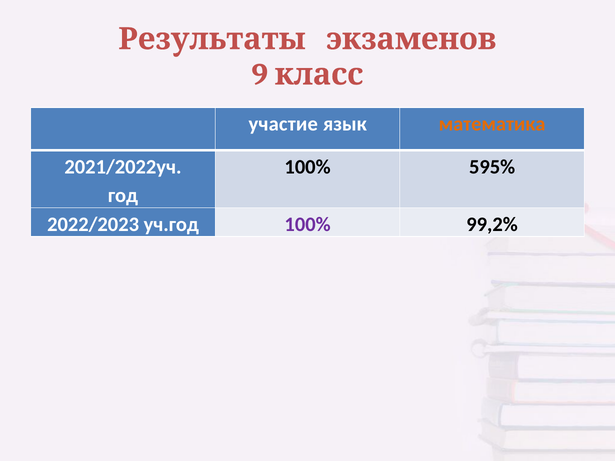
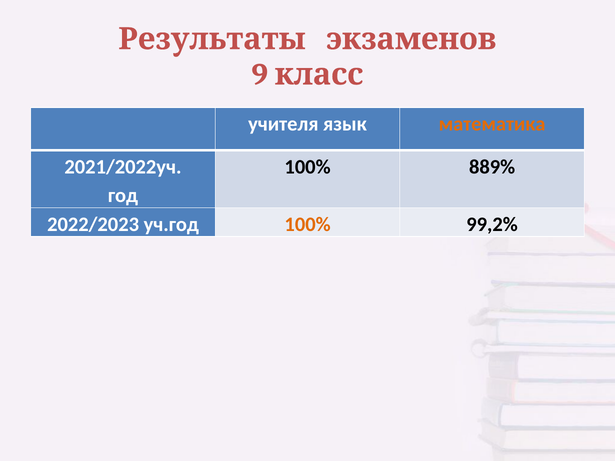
участие: участие -> учителя (283, 124)
595%: 595% -> 889% (492, 167)
100% colour: purple -> orange (308, 224)
